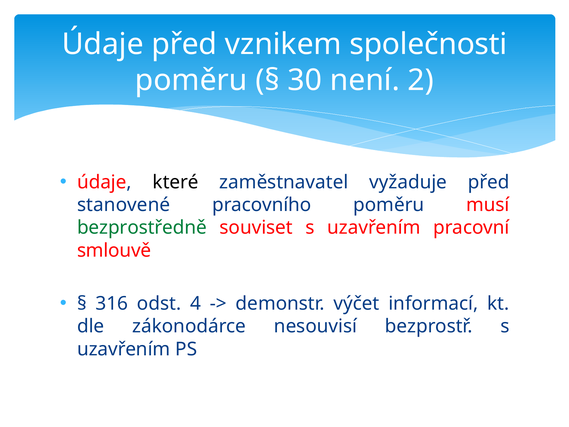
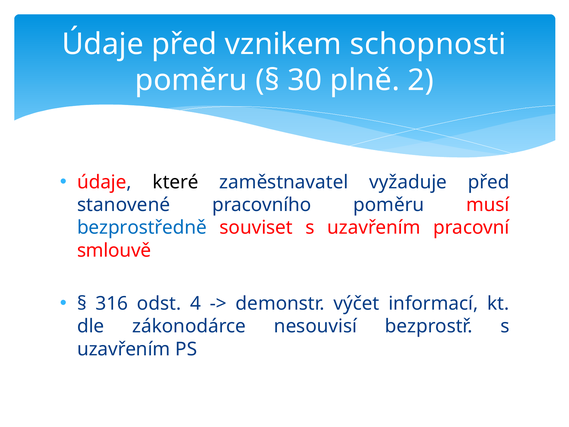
společnosti: společnosti -> schopnosti (428, 44)
není: není -> plně (365, 80)
bezprostředně colour: green -> blue (142, 228)
